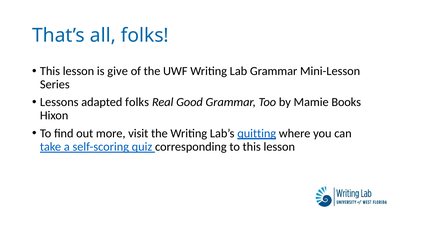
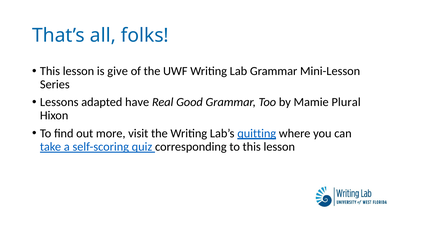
adapted folks: folks -> have (137, 102)
Books: Books -> Plural (346, 102)
